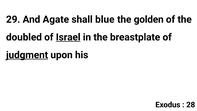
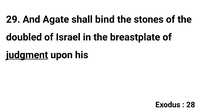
blue: blue -> bind (105, 19)
golden: golden -> stones (149, 19)
Israel underline: present -> none (68, 37)
